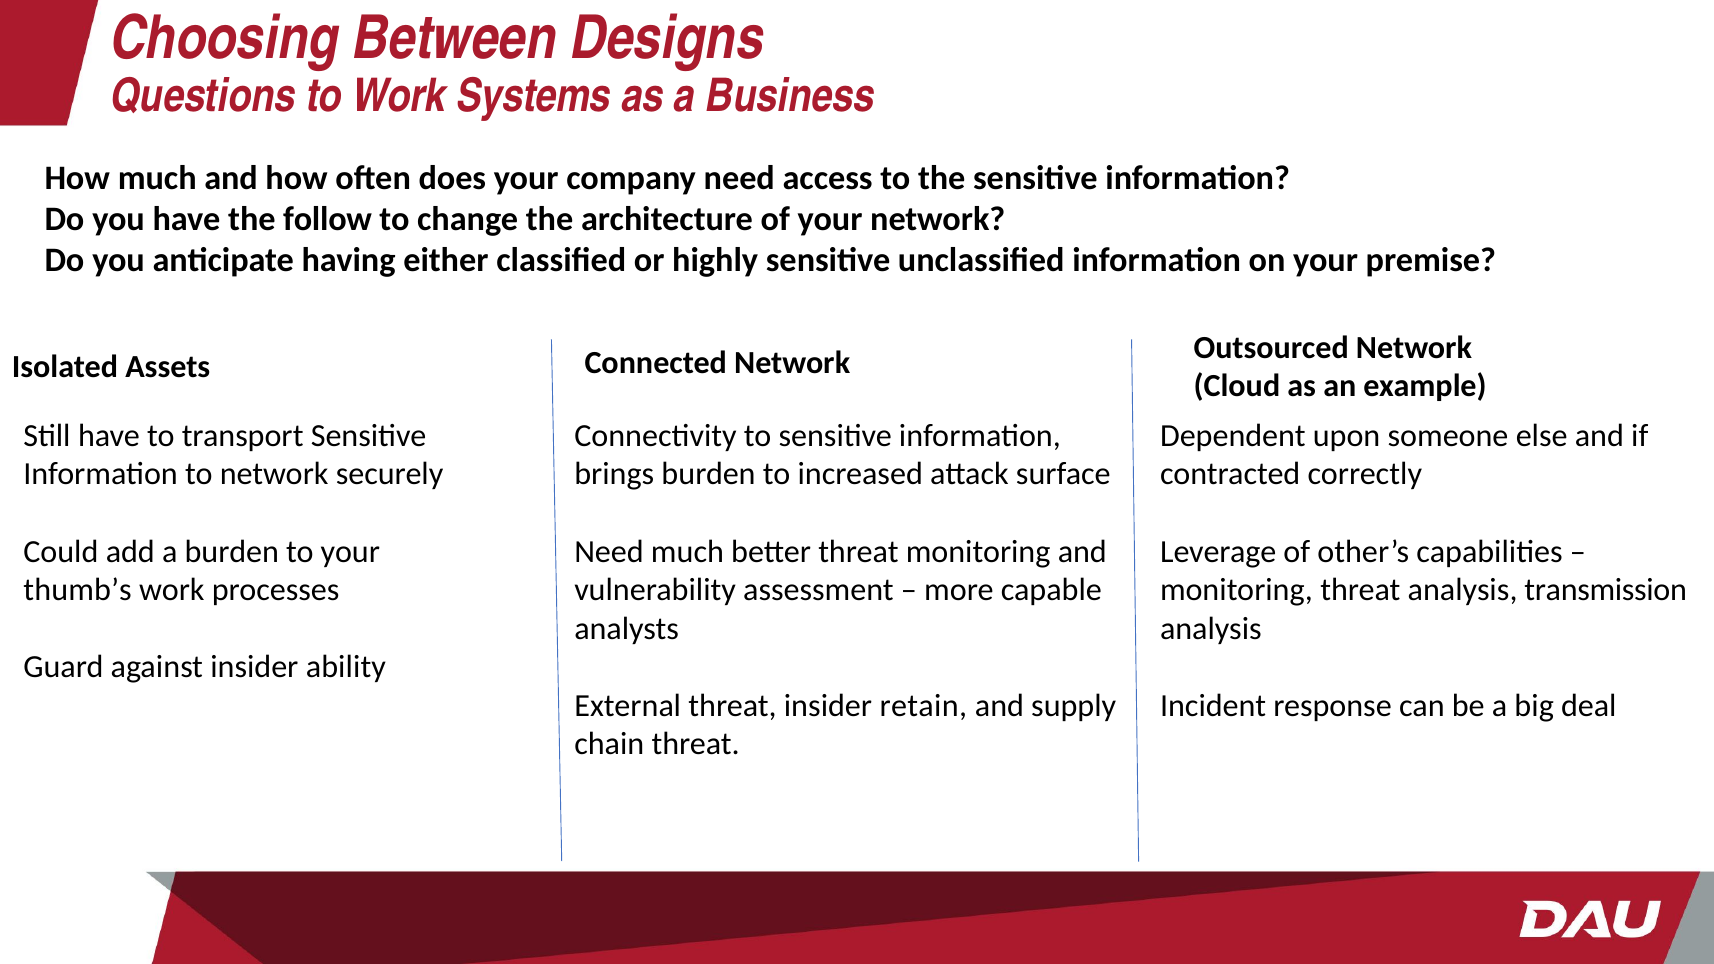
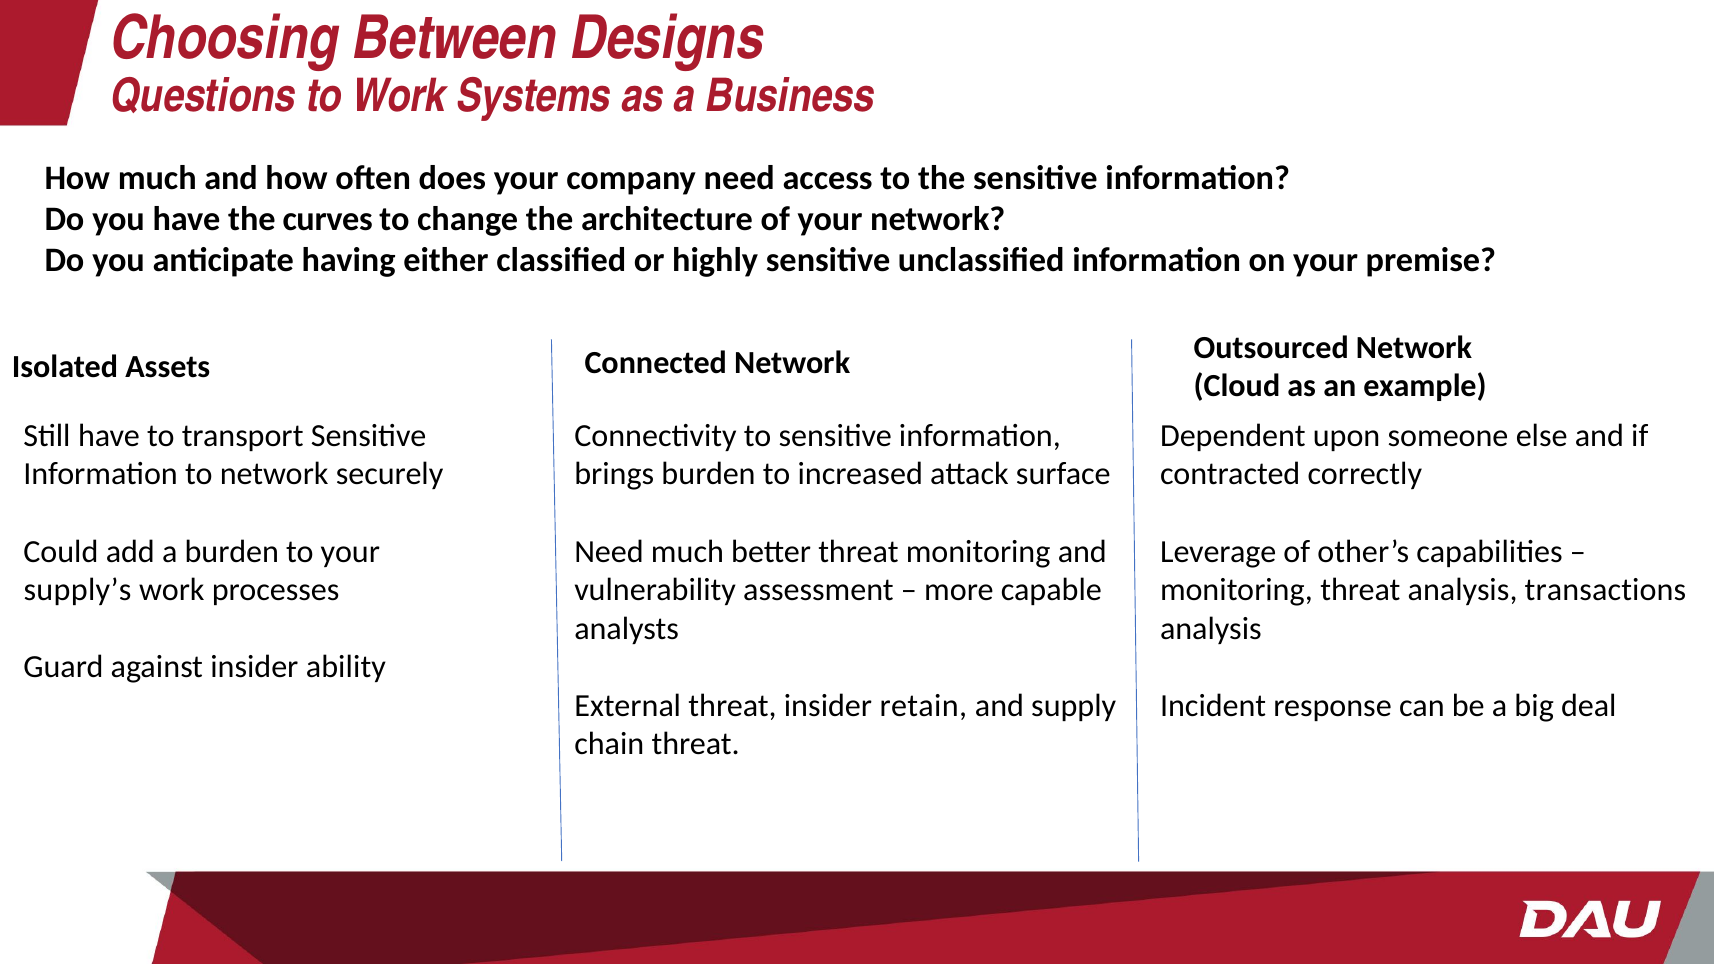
follow: follow -> curves (328, 219)
transmission: transmission -> transactions (1605, 590)
thumb’s: thumb’s -> supply’s (78, 590)
